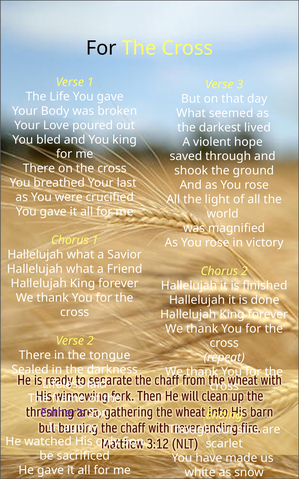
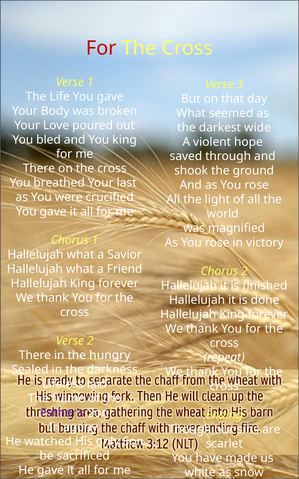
For colour: black -> red (101, 48)
lived: lived -> wide (258, 127)
tongue: tongue -> hungry (110, 355)
